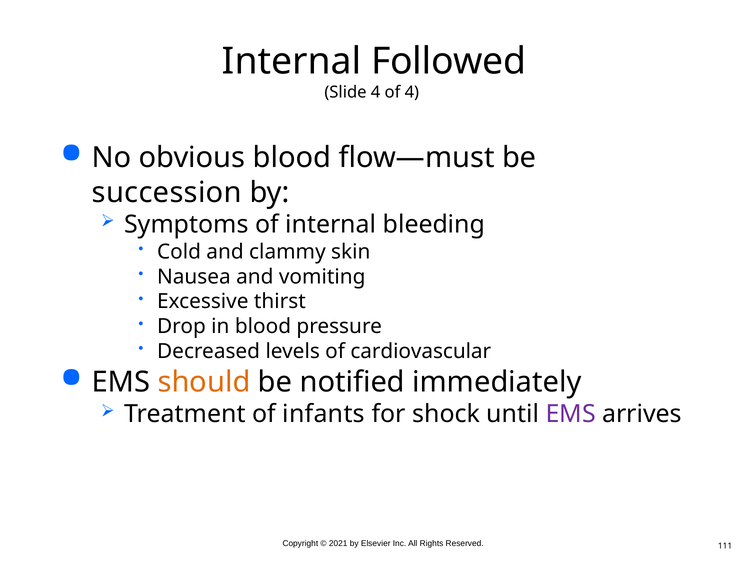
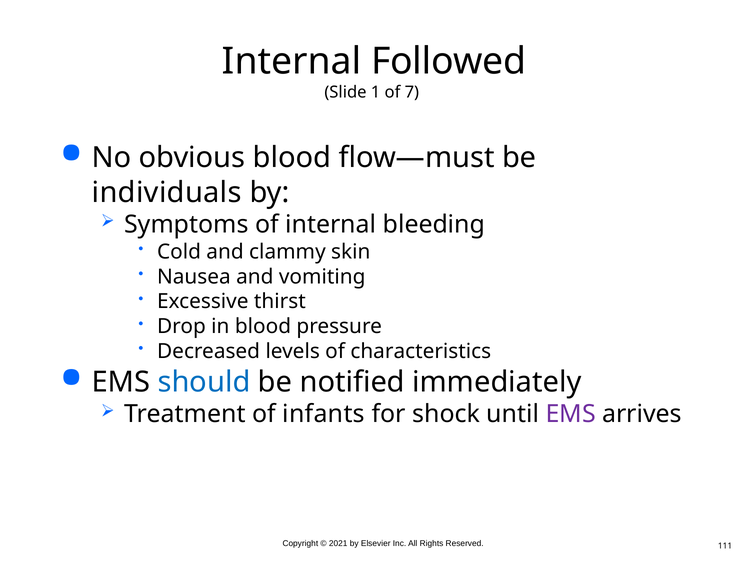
Slide 4: 4 -> 1 (376, 92)
of 4: 4 -> 7 (412, 92)
succession: succession -> individuals (167, 192)
cardiovascular: cardiovascular -> characteristics (421, 352)
should colour: orange -> blue (204, 382)
